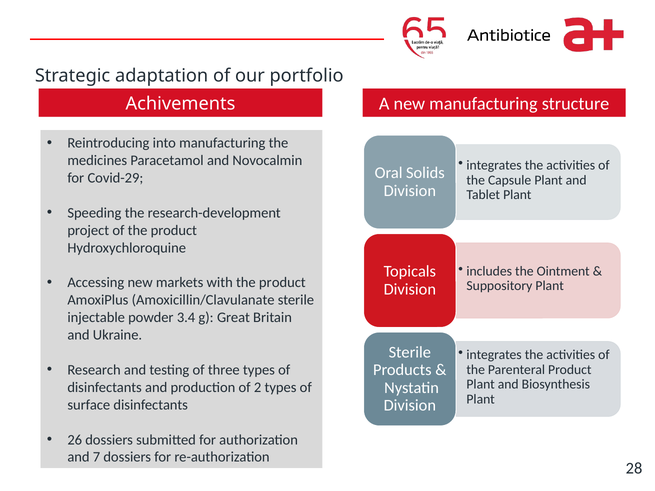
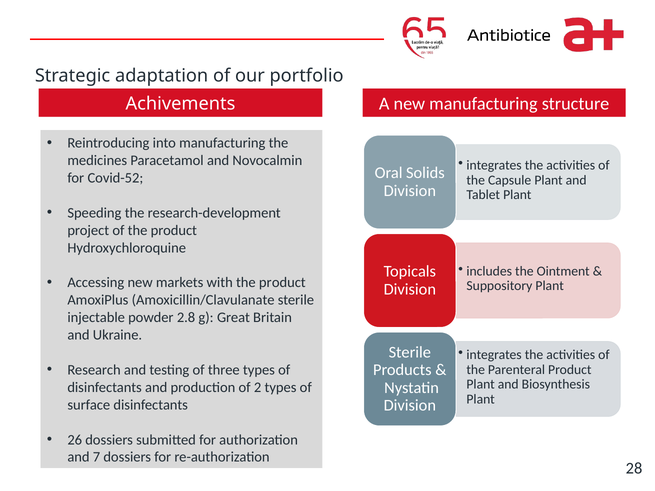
Covid-29: Covid-29 -> Covid-52 (115, 178)
3.4: 3.4 -> 2.8 (186, 318)
